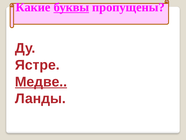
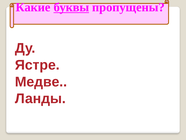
Медве underline: present -> none (41, 82)
